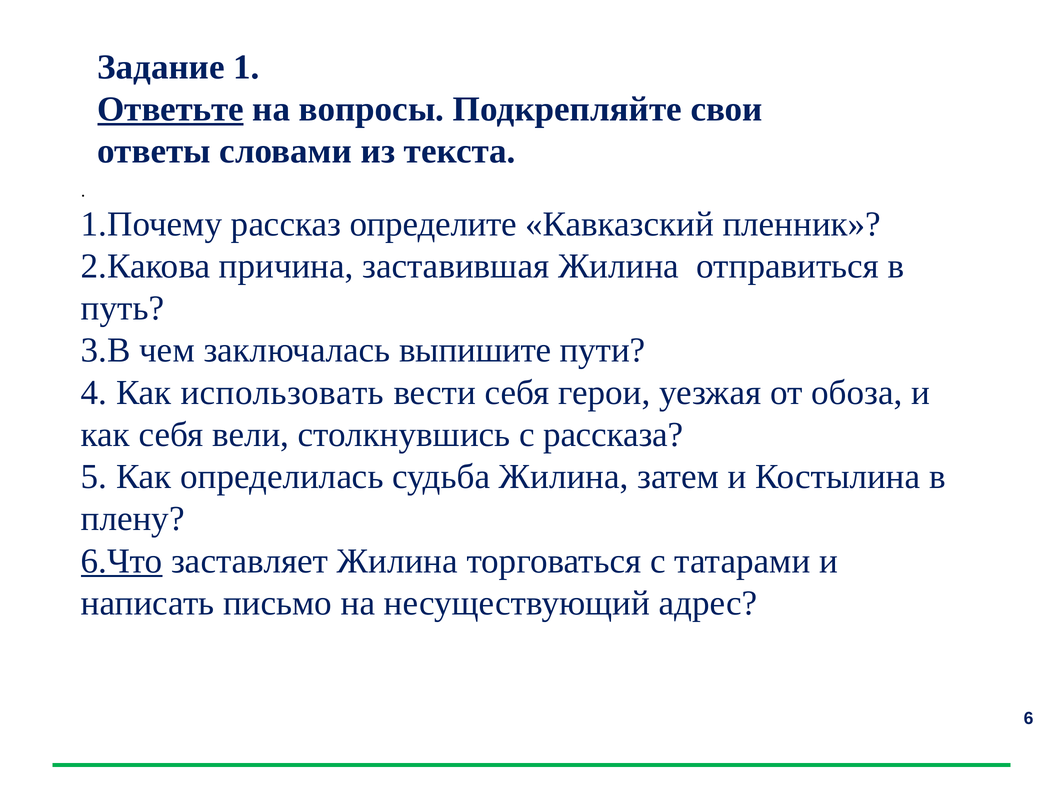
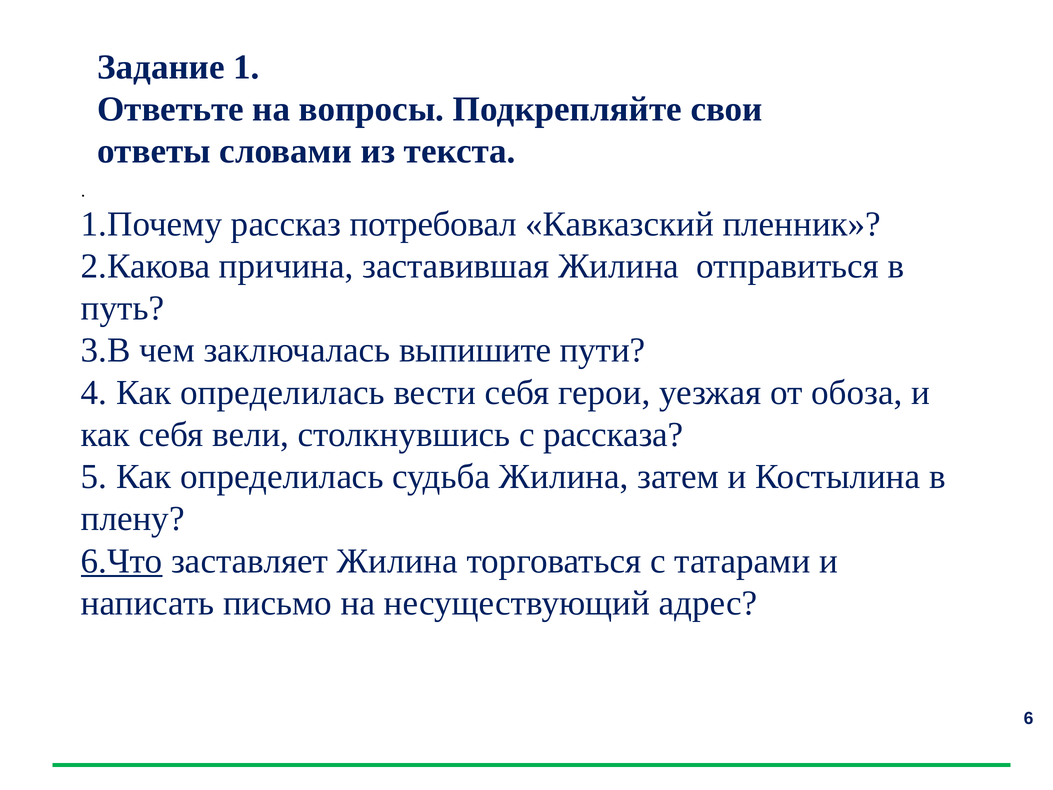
Ответьте underline: present -> none (171, 109)
определите: определите -> потребовал (433, 224)
4 Как использовать: использовать -> определилась (282, 392)
